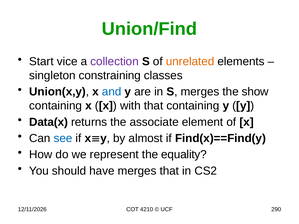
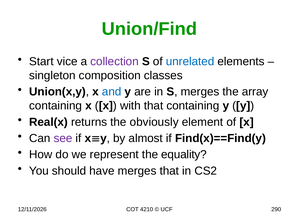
unrelated colour: orange -> blue (190, 62)
constraining: constraining -> composition (110, 76)
show: show -> array (255, 92)
Data(x: Data(x -> Real(x (48, 122)
associate: associate -> obviously (154, 122)
see colour: blue -> purple (63, 138)
